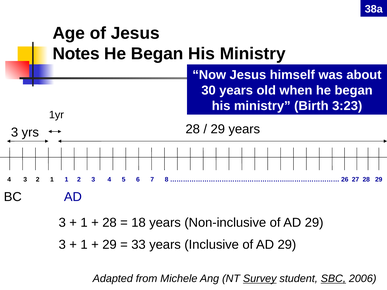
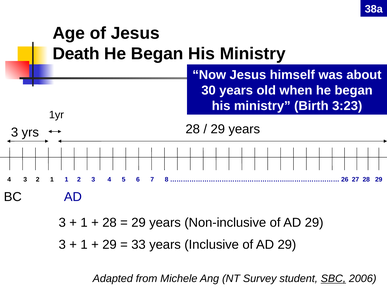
Notes: Notes -> Death (76, 54)
18: 18 -> 29 (139, 223)
Survey underline: present -> none (260, 279)
